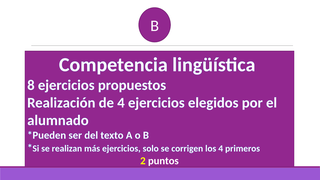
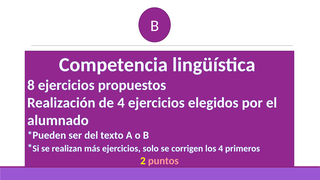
puntos colour: white -> pink (163, 161)
